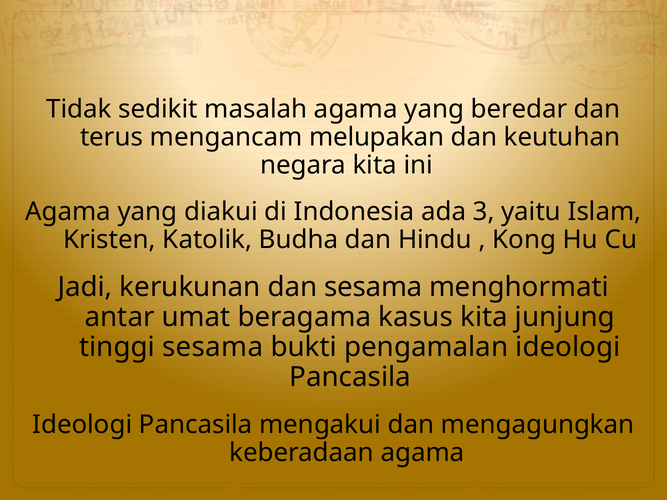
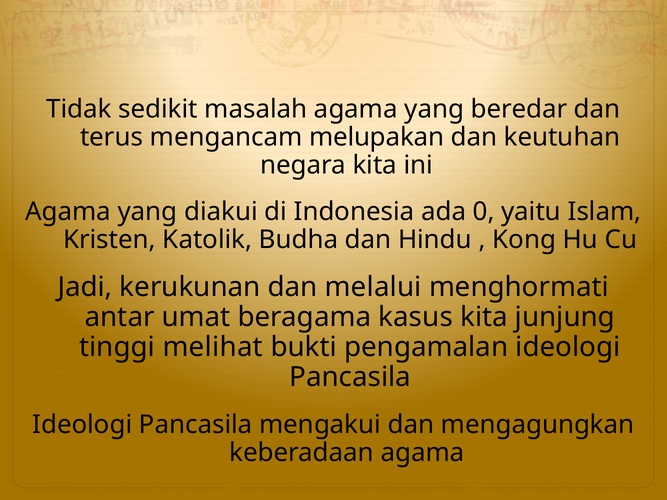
3: 3 -> 0 (484, 212)
dan sesama: sesama -> melalui (373, 287)
tinggi sesama: sesama -> melihat (213, 347)
